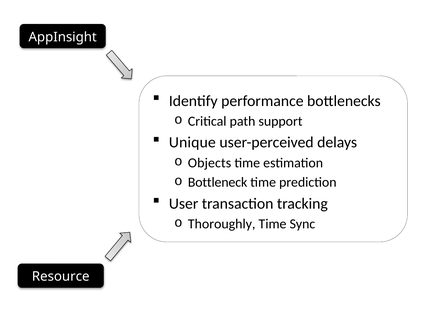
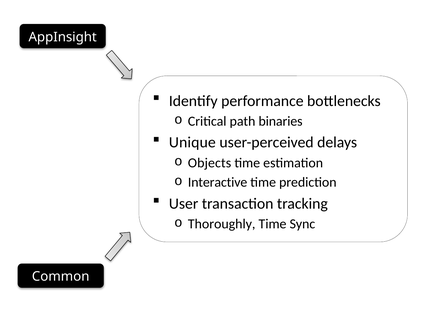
support: support -> binaries (281, 121)
Bottleneck: Bottleneck -> Interactive (218, 183)
Resource: Resource -> Common (61, 277)
